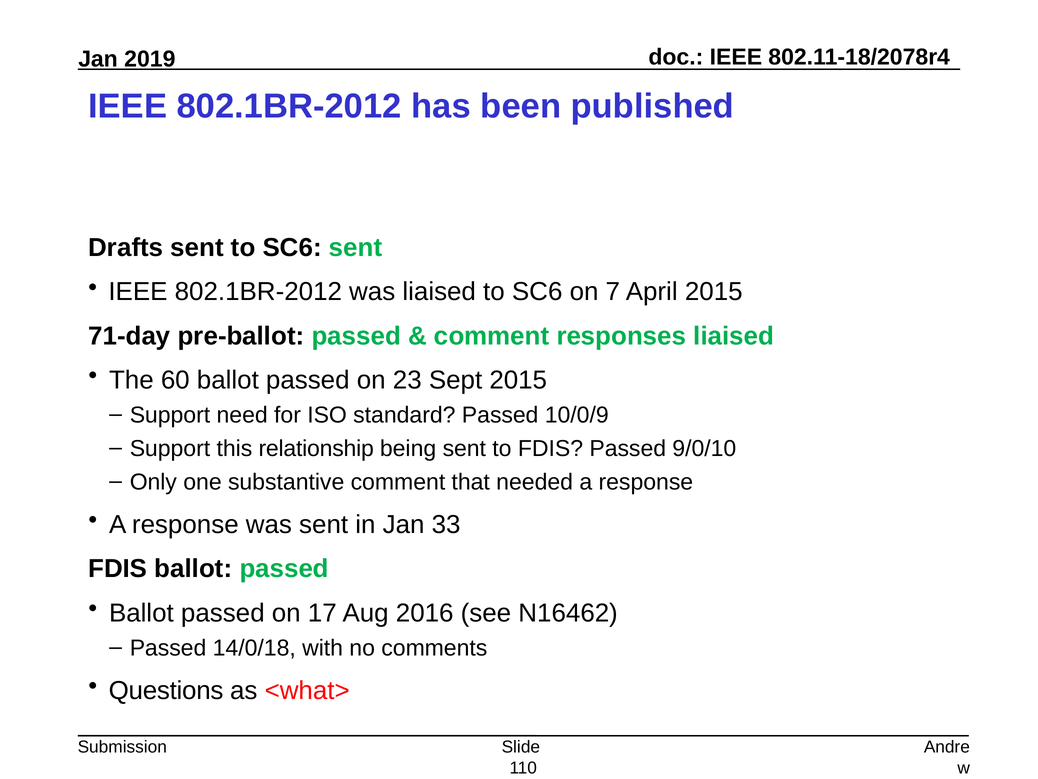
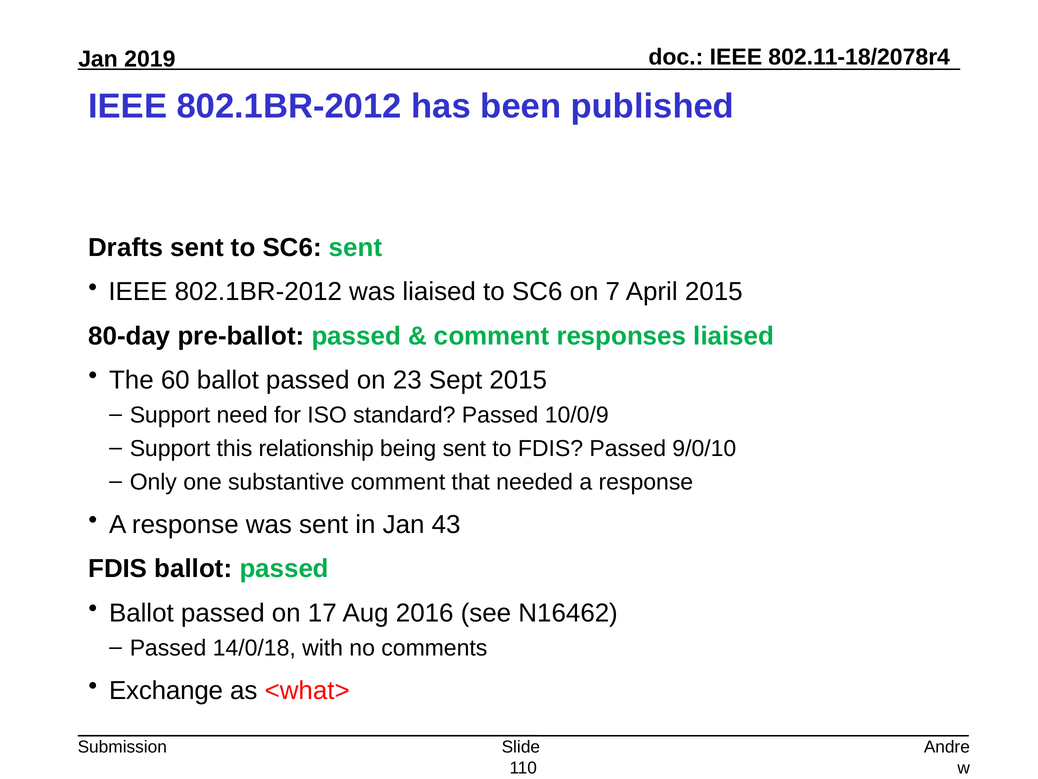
71-day: 71-day -> 80-day (129, 336)
33: 33 -> 43 (446, 524)
Questions: Questions -> Exchange (166, 690)
